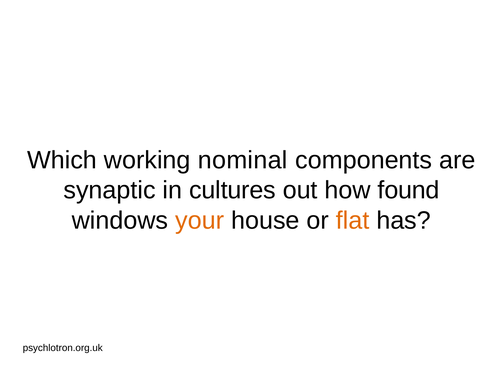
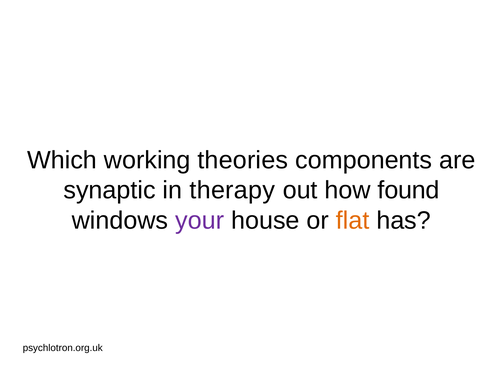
nominal: nominal -> theories (243, 160)
cultures: cultures -> therapy (232, 190)
your colour: orange -> purple (200, 221)
